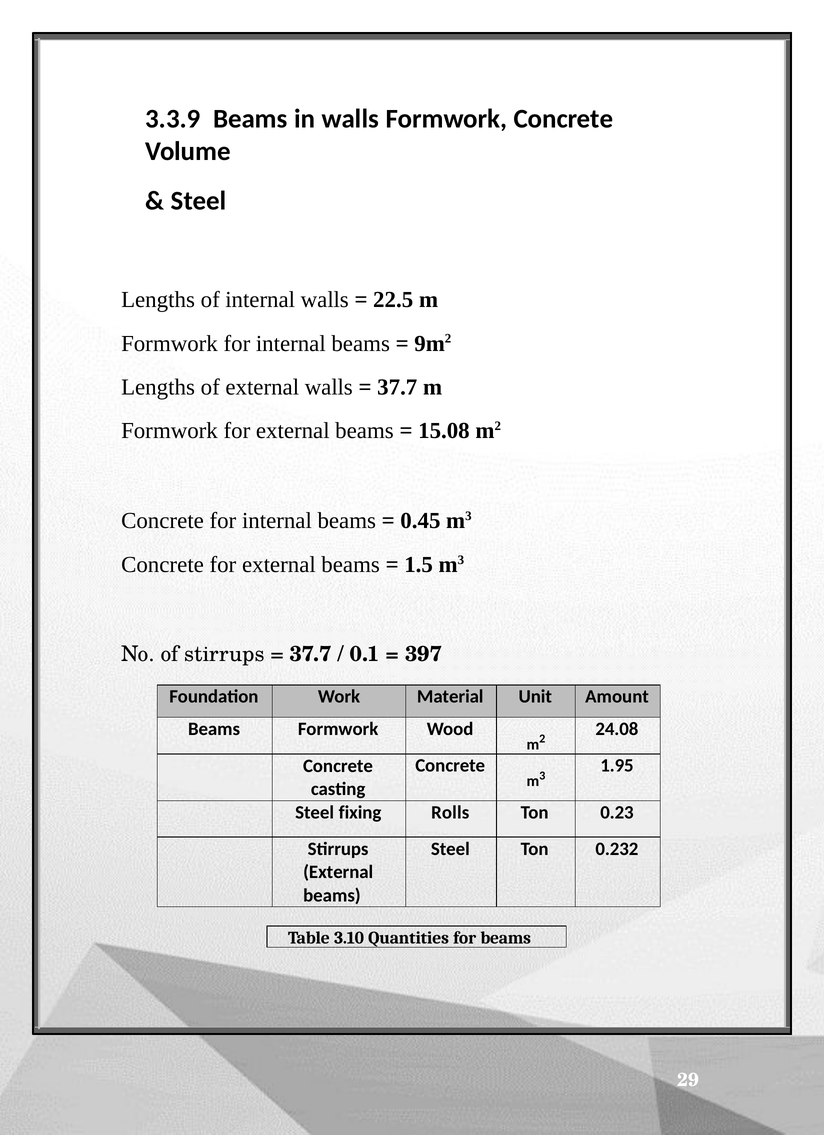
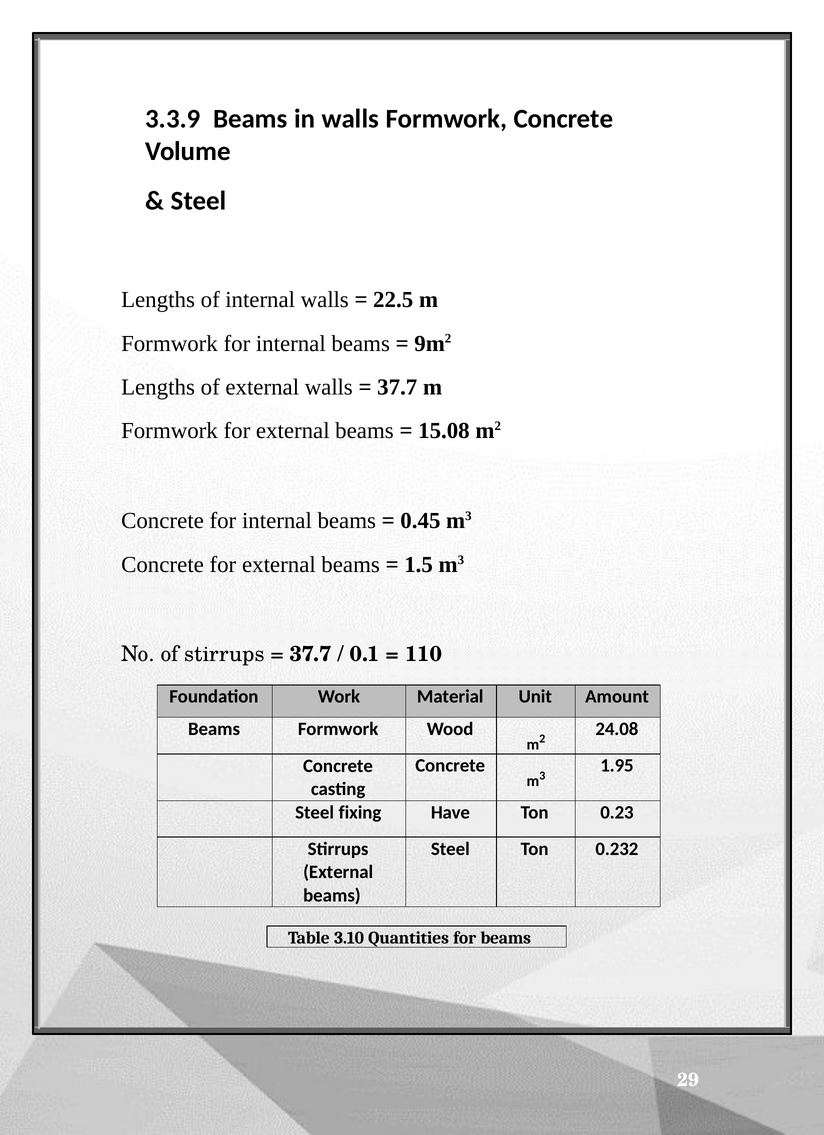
397: 397 -> 110 (424, 654)
Rolls: Rolls -> Have (450, 812)
